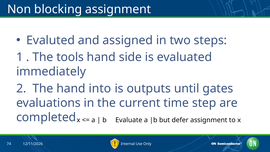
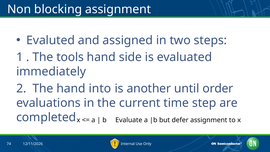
outputs: outputs -> another (149, 88)
gates: gates -> order (218, 88)
